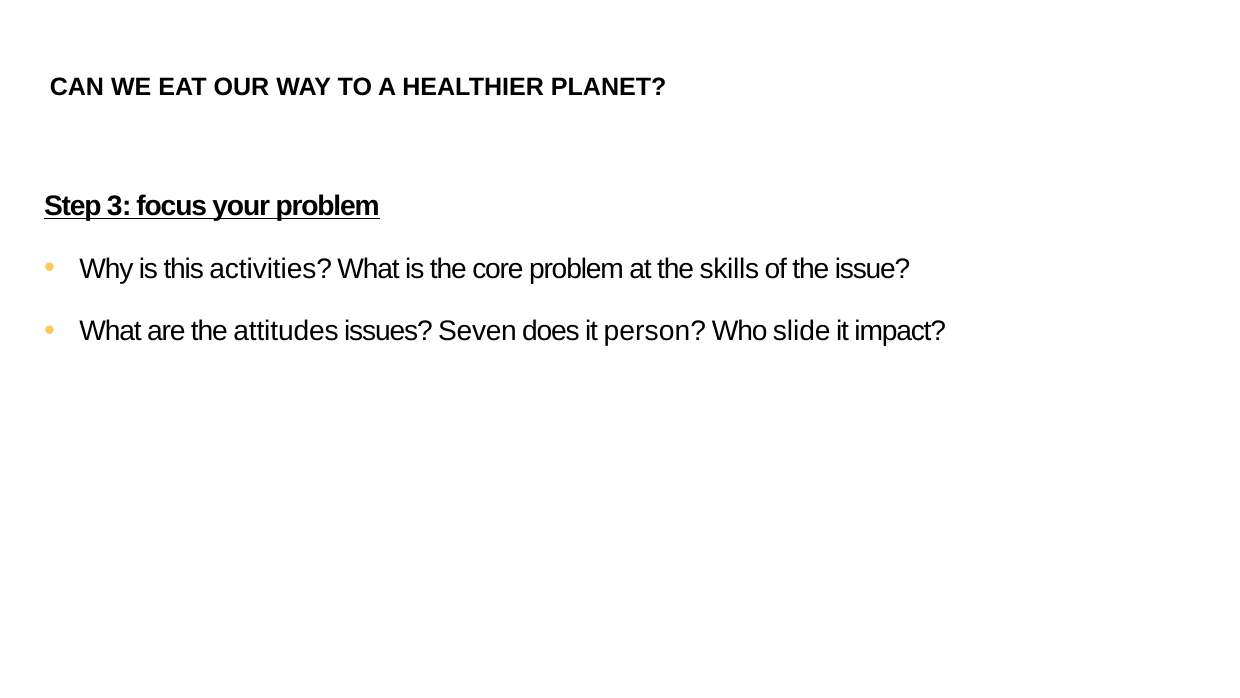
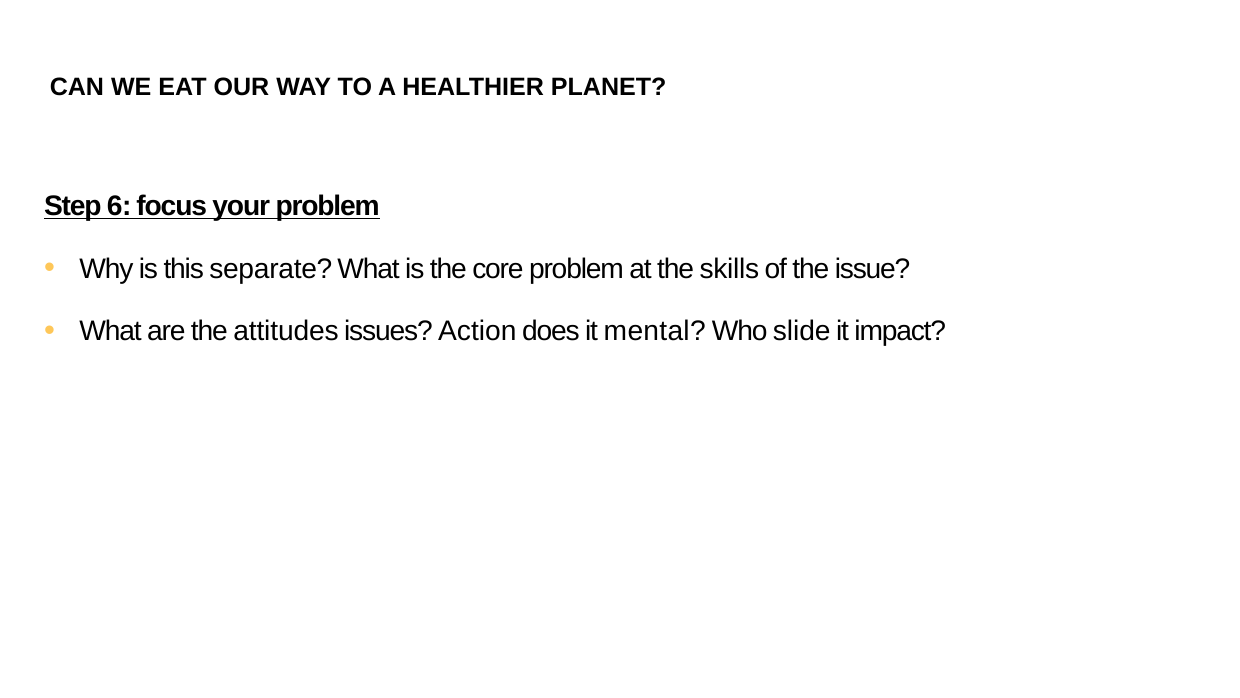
3: 3 -> 6 (119, 206)
activities: activities -> separate (271, 269)
Seven: Seven -> Action (477, 331)
person: person -> mental (655, 331)
